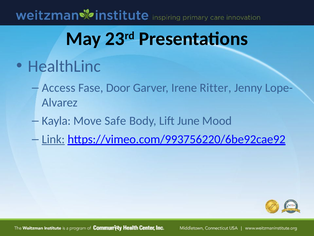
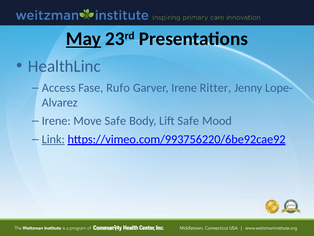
May underline: none -> present (83, 39)
Door: Door -> Rufo (118, 88)
Kayla: Kayla -> Irene (56, 121)
Lift June: June -> Safe (188, 121)
